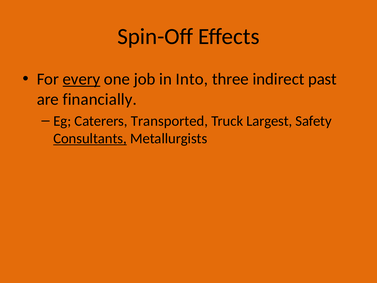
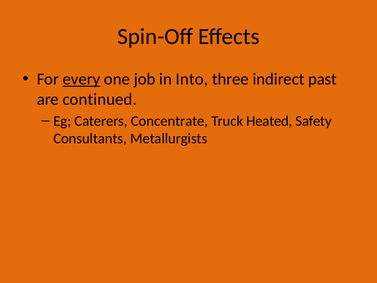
financially: financially -> continued (100, 99)
Transported: Transported -> Concentrate (170, 121)
Largest: Largest -> Heated (269, 121)
Consultants underline: present -> none (90, 138)
